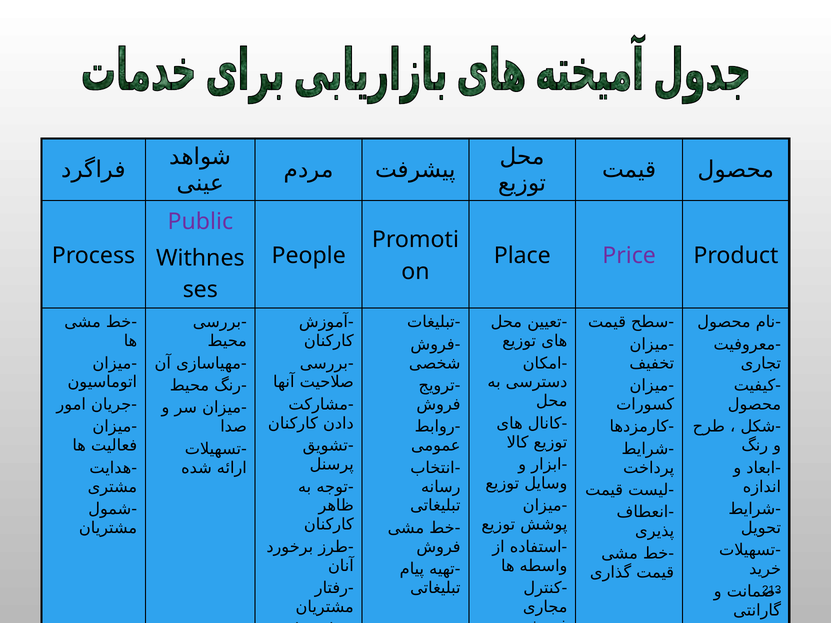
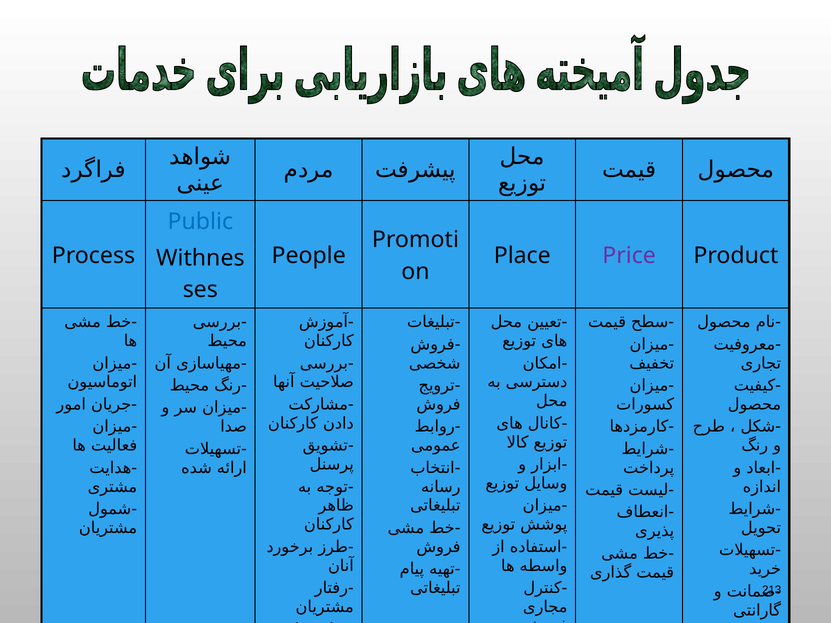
Public colour: purple -> blue (200, 222)
